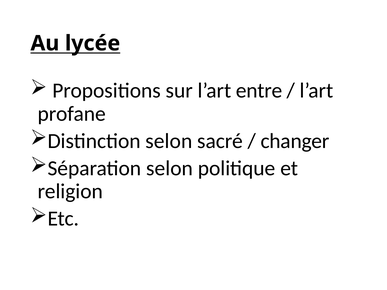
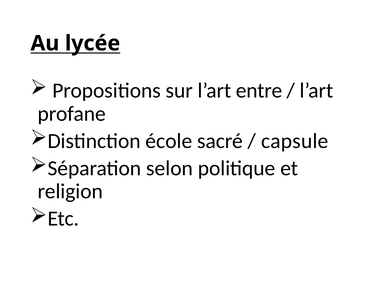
Distinction selon: selon -> école (169, 141)
changer: changer -> capsule (295, 141)
